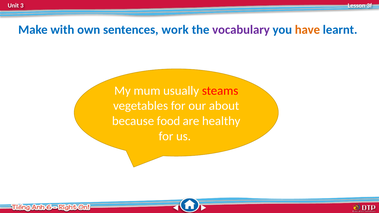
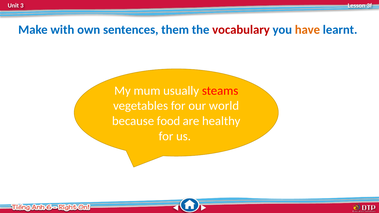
work: work -> them (175, 30)
vocabulary colour: purple -> red (241, 30)
about: about -> world (224, 106)
